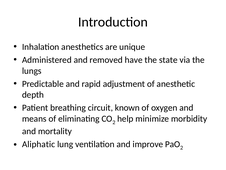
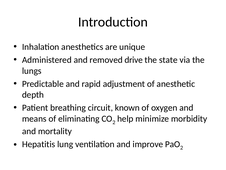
have: have -> drive (134, 60)
Aliphatic: Aliphatic -> Hepatitis (39, 144)
